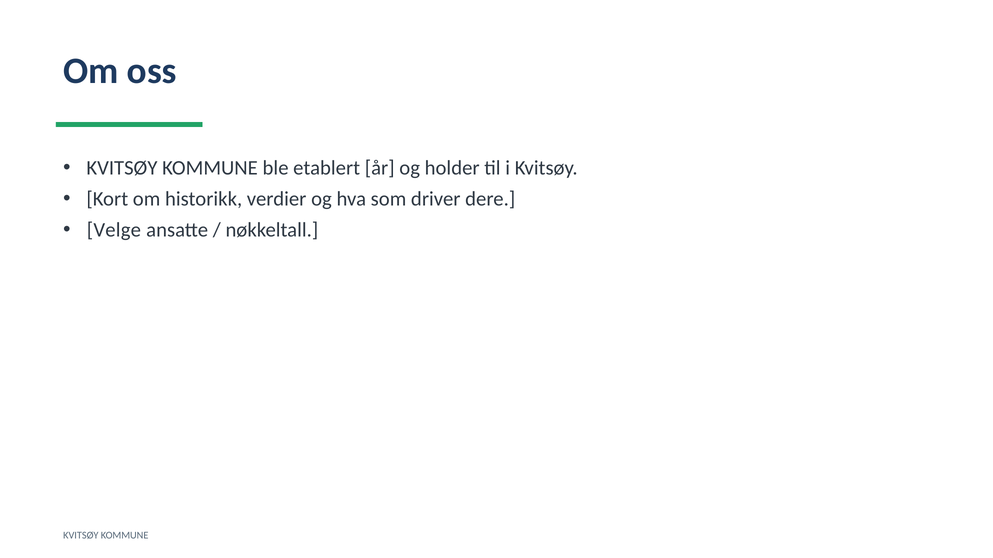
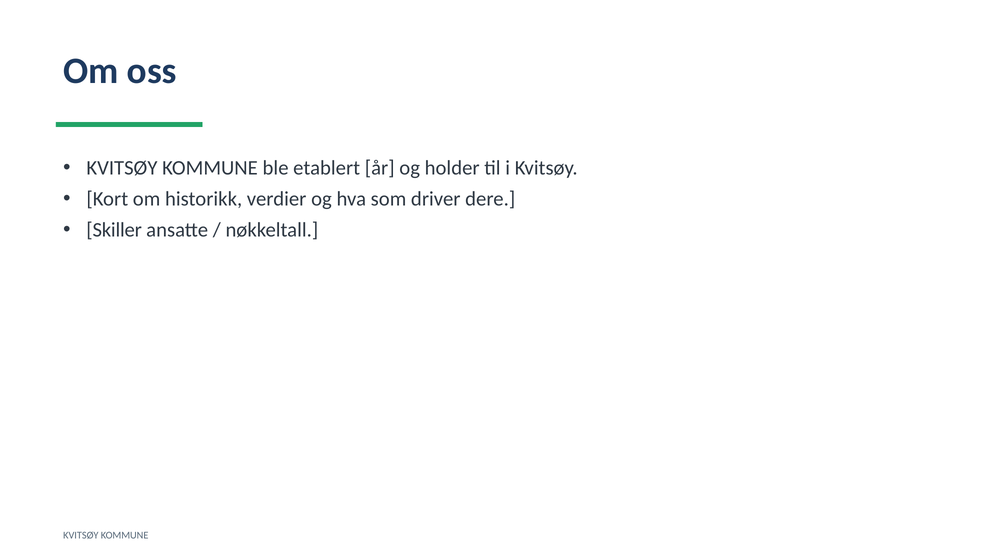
Velge: Velge -> Skiller (114, 230)
